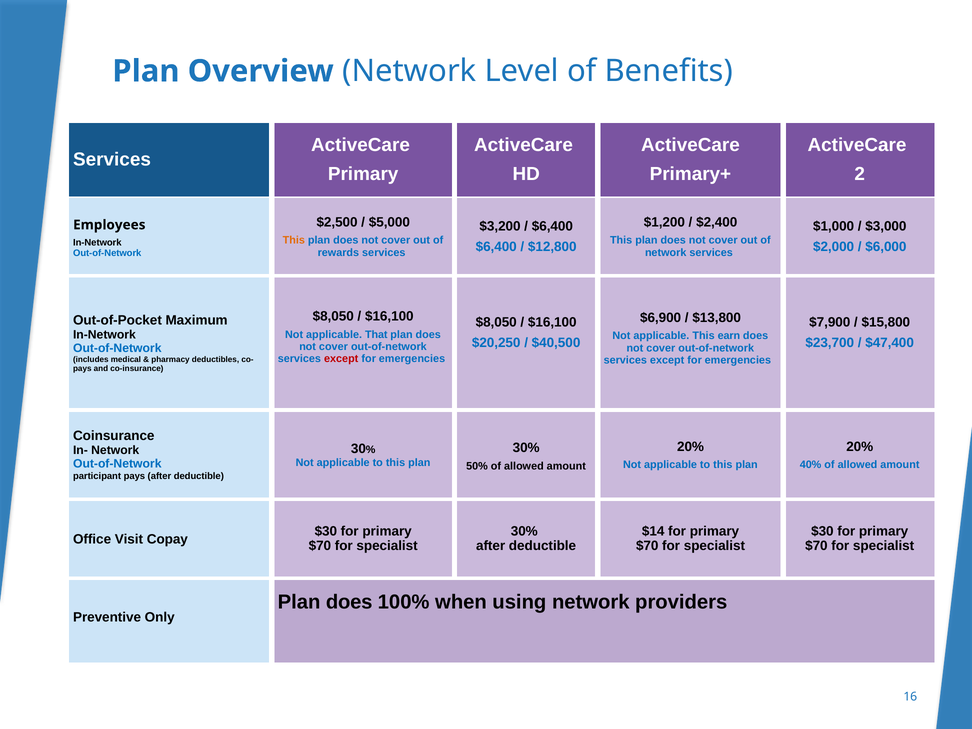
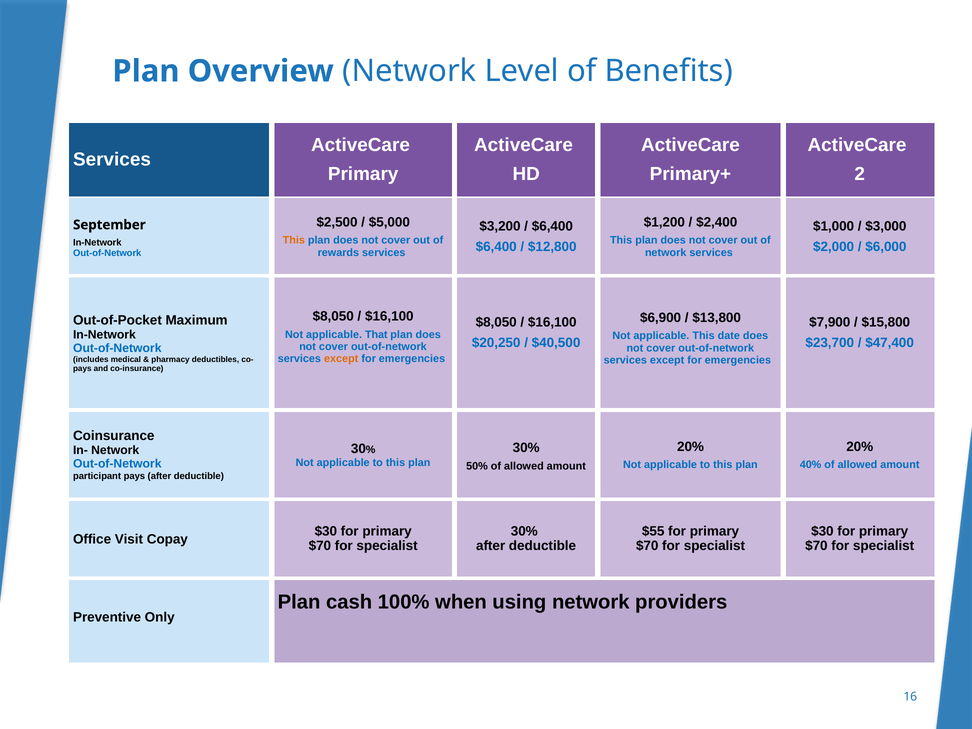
Employees: Employees -> September (109, 225)
earn: earn -> date (729, 336)
except colour: red -> orange (341, 359)
$14: $14 -> $55 (653, 531)
does: does -> cash (349, 602)
